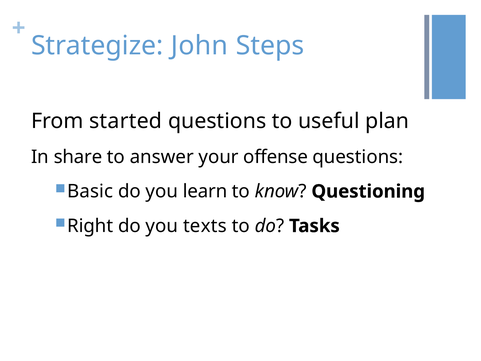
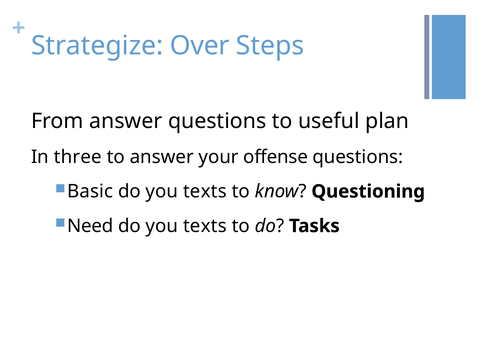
John: John -> Over (200, 46)
From started: started -> answer (126, 121)
share: share -> three (78, 157)
learn: learn -> texts (205, 191)
Right: Right -> Need (90, 226)
